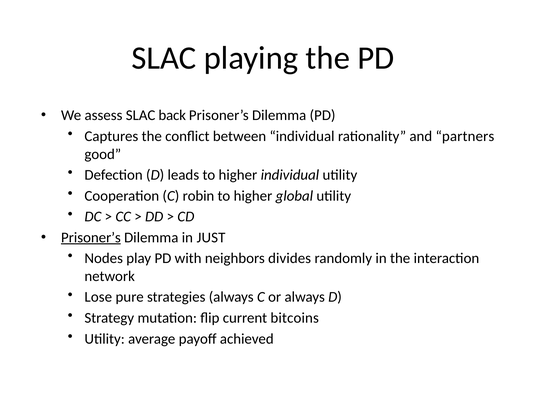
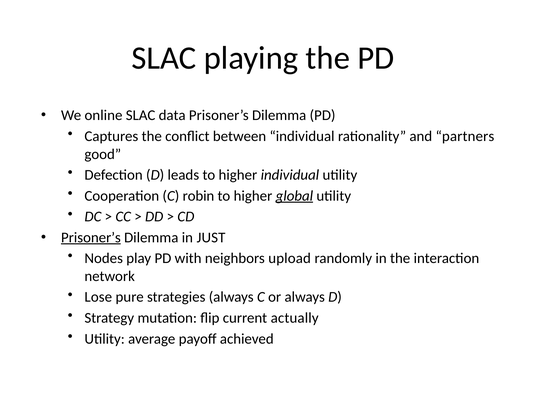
assess: assess -> online (103, 115)
back: back -> data (172, 115)
global underline: none -> present (294, 195)
divides: divides -> upload (290, 258)
bitcoins: bitcoins -> actually (295, 317)
